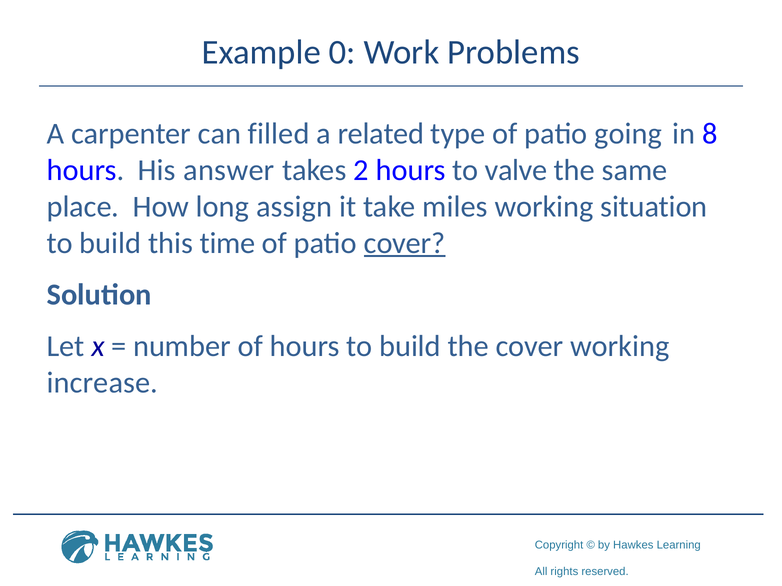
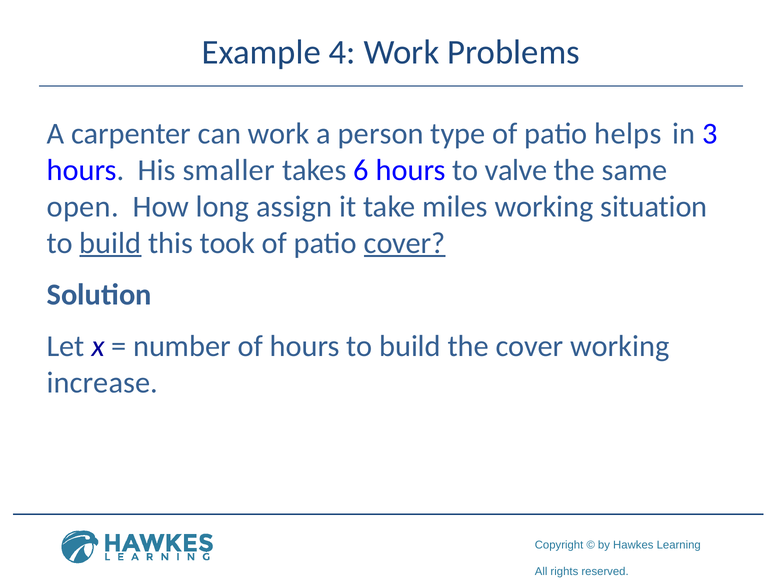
0: 0 -> 4 (342, 53)
can filled: filled -> work (279, 134)
related: related -> person (381, 134)
going: going -> helps (628, 134)
8: 8 -> 3 (710, 134)
answer: answer -> smaller (229, 170)
2: 2 -> 6 (361, 170)
place: place -> open (83, 207)
build underline: none -> present (110, 243)
time: time -> took (227, 243)
